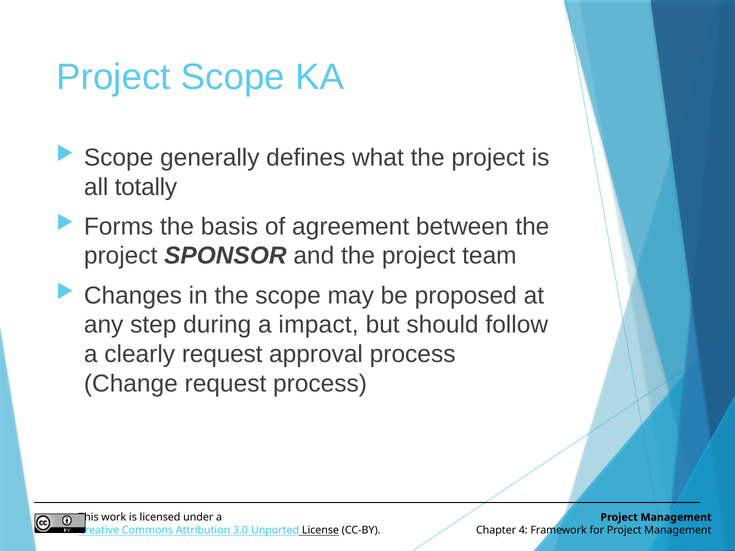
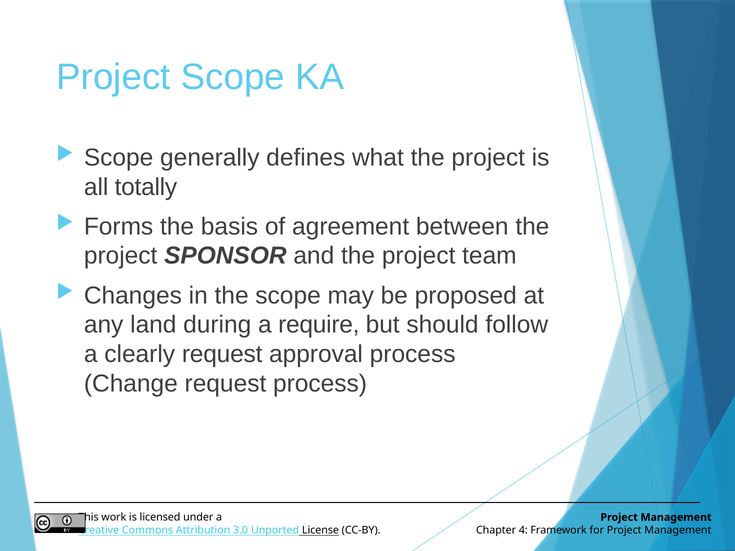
step: step -> land (153, 325)
impact: impact -> require (319, 325)
